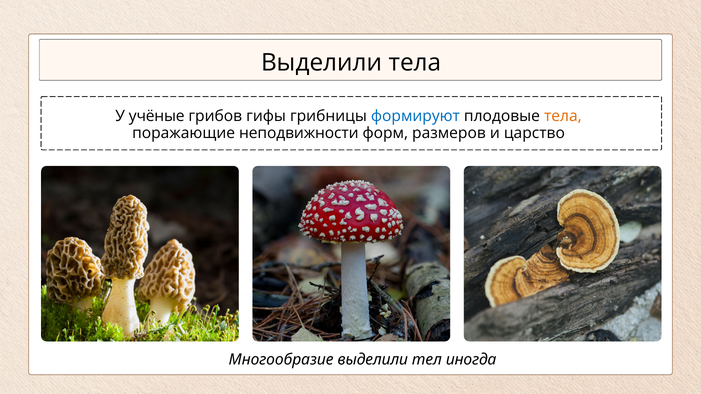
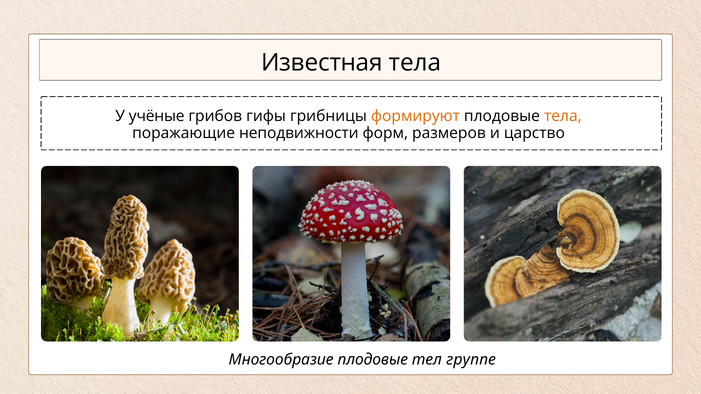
Выделили: Выделили -> Известная (322, 63)
формируют colour: blue -> orange (415, 116)
Многообразие выделили: выделили -> плодовые (373, 360)
иногда: иногда -> группе (471, 360)
